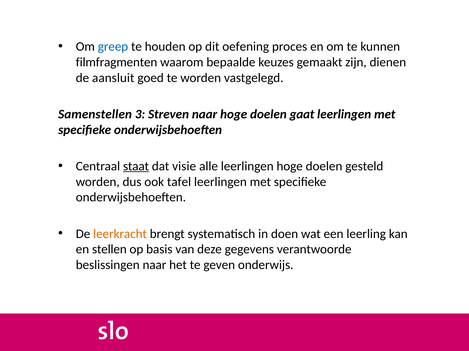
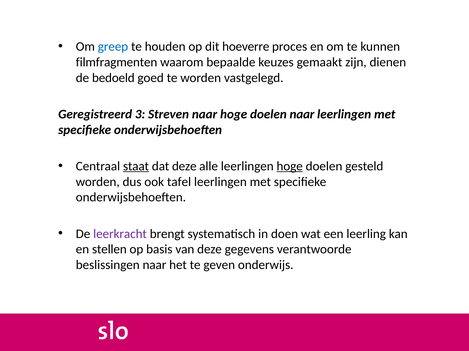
oefening: oefening -> hoeverre (246, 47)
aansluit: aansluit -> bedoeld (113, 78)
Samenstellen: Samenstellen -> Geregistreerd (95, 114)
doelen gaat: gaat -> naar (302, 114)
dat visie: visie -> deze (184, 166)
hoge underline: none -> present (290, 166)
leerkracht colour: orange -> purple (120, 234)
